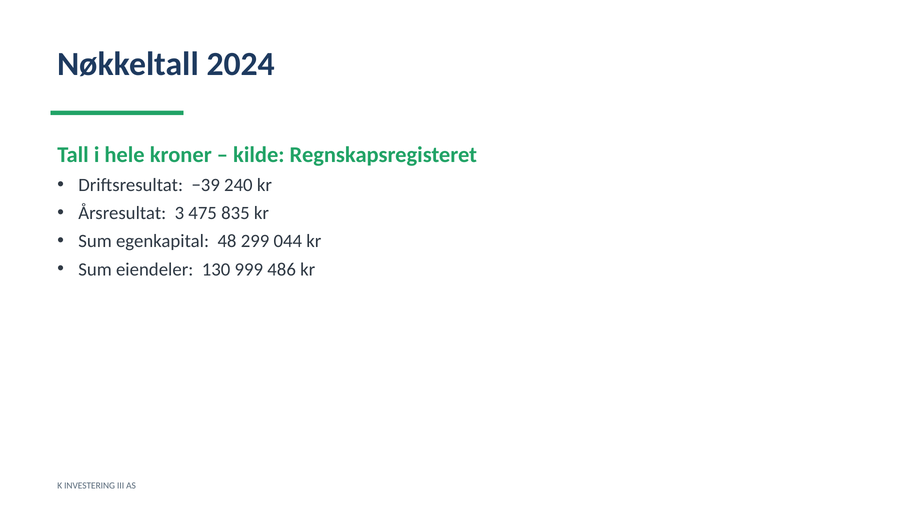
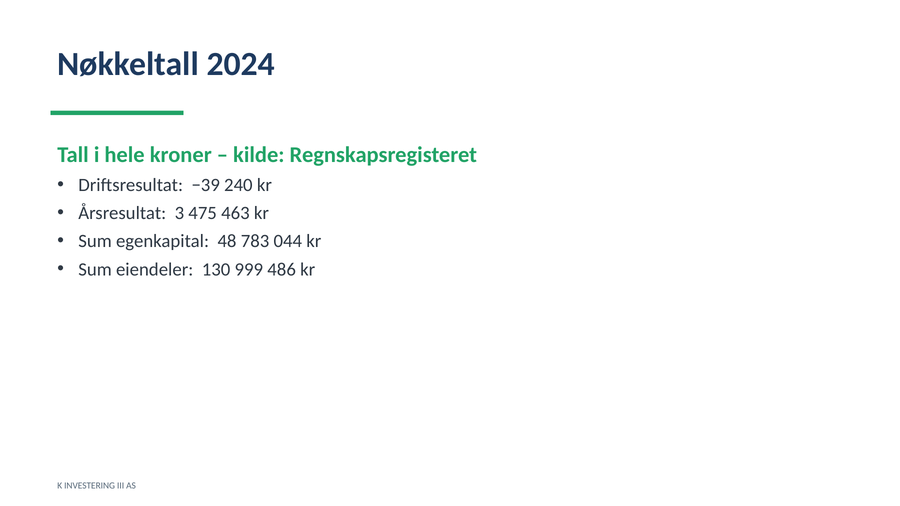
835: 835 -> 463 (235, 213)
299: 299 -> 783 (255, 241)
